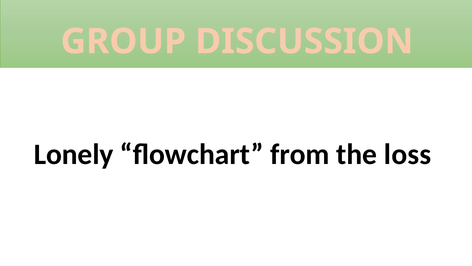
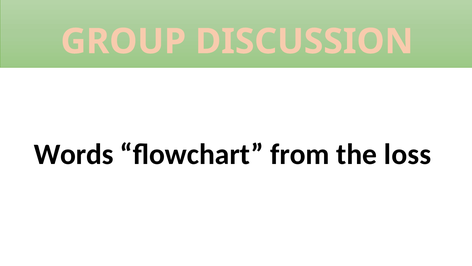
Lonely: Lonely -> Words (74, 154)
